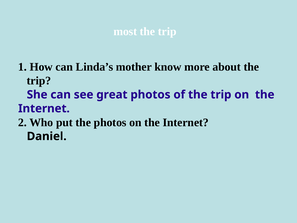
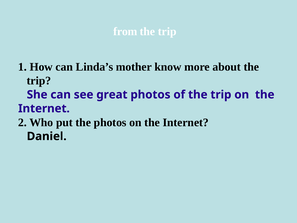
most: most -> from (125, 31)
